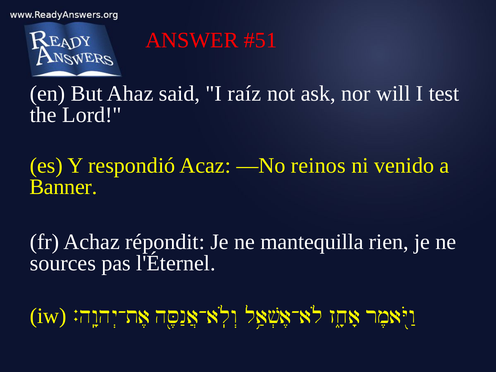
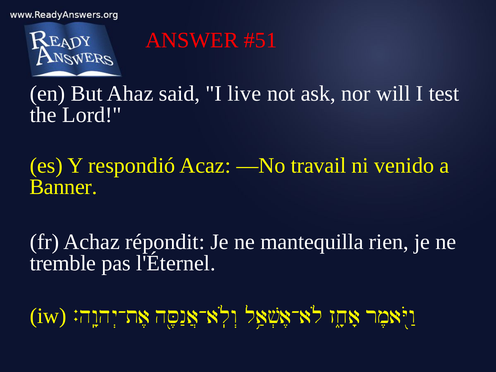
raíz: raíz -> live (244, 94)
reinos: reinos -> travail (319, 166)
sources: sources -> tremble (63, 263)
